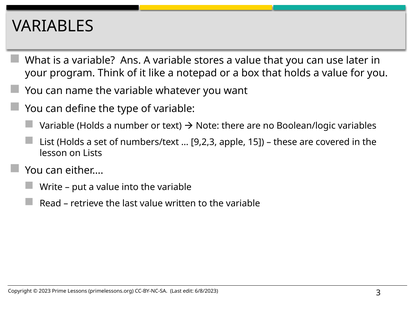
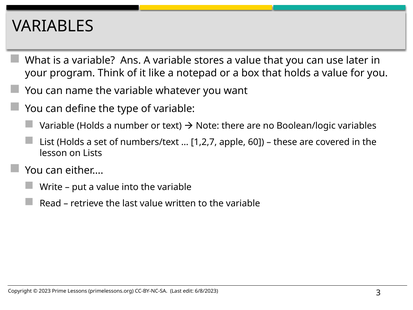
9,2,3: 9,2,3 -> 1,2,7 (204, 142)
15: 15 -> 60 (256, 142)
